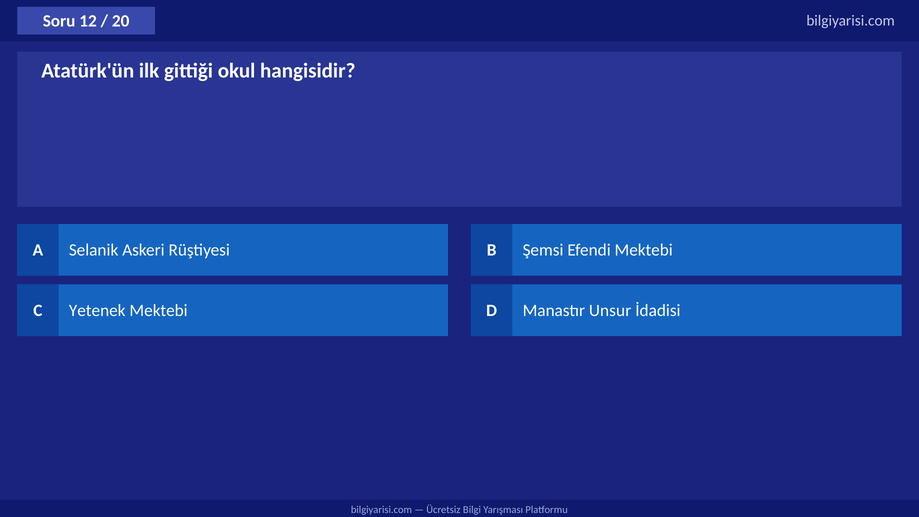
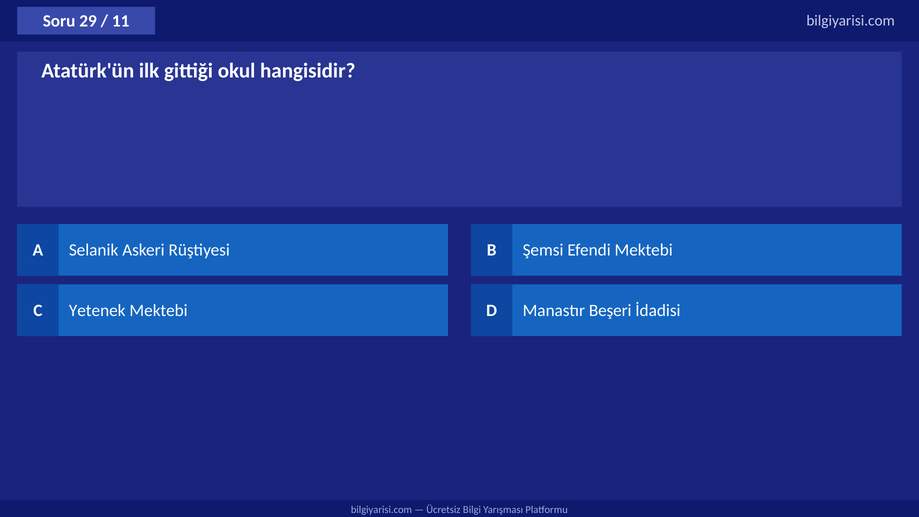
12: 12 -> 29 (88, 21)
20: 20 -> 11 (121, 21)
Unsur: Unsur -> Beşeri (610, 310)
